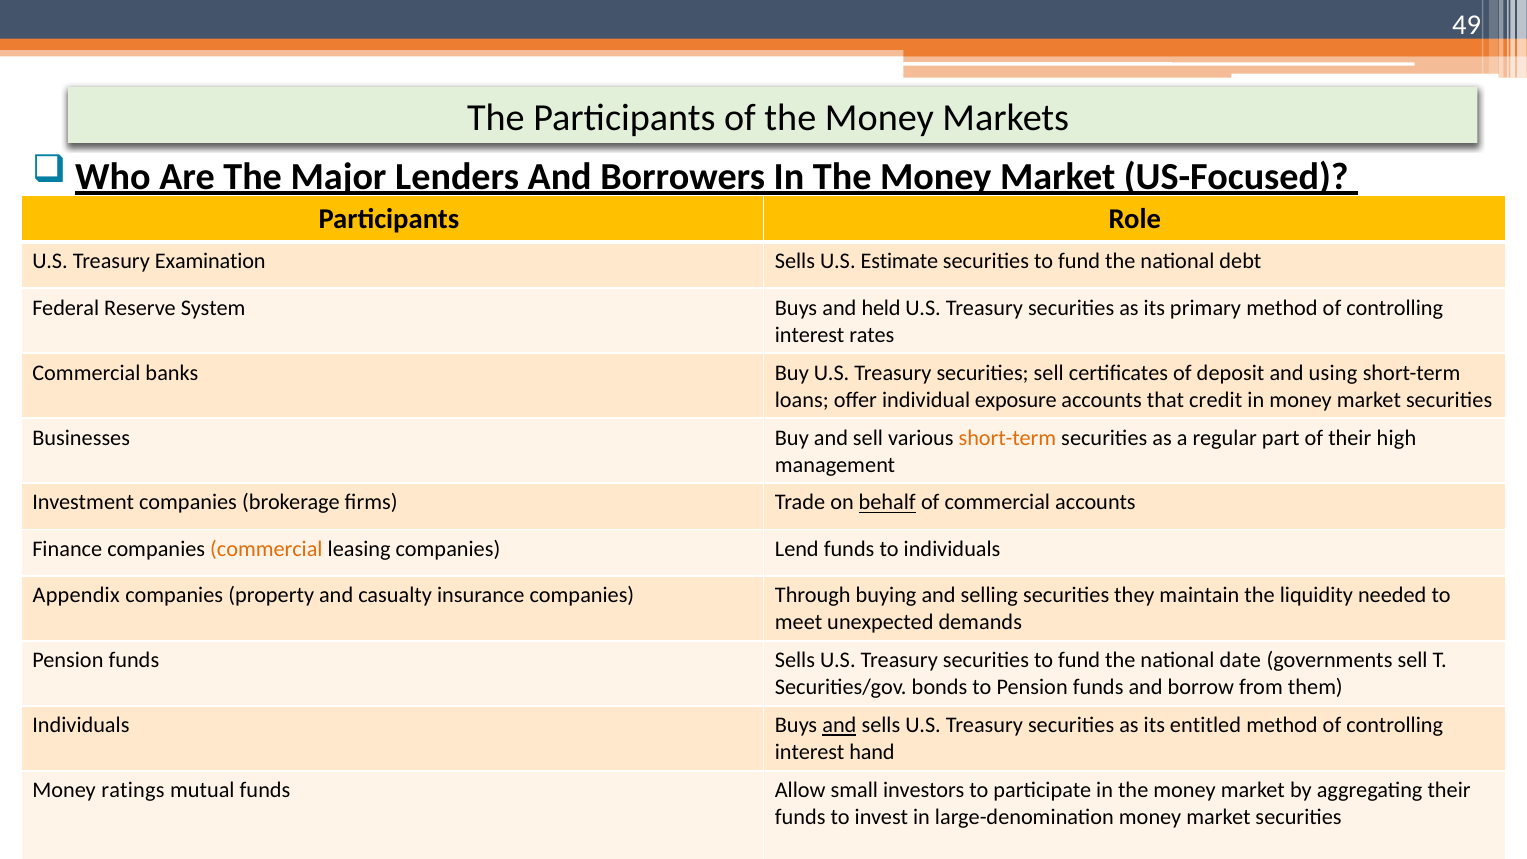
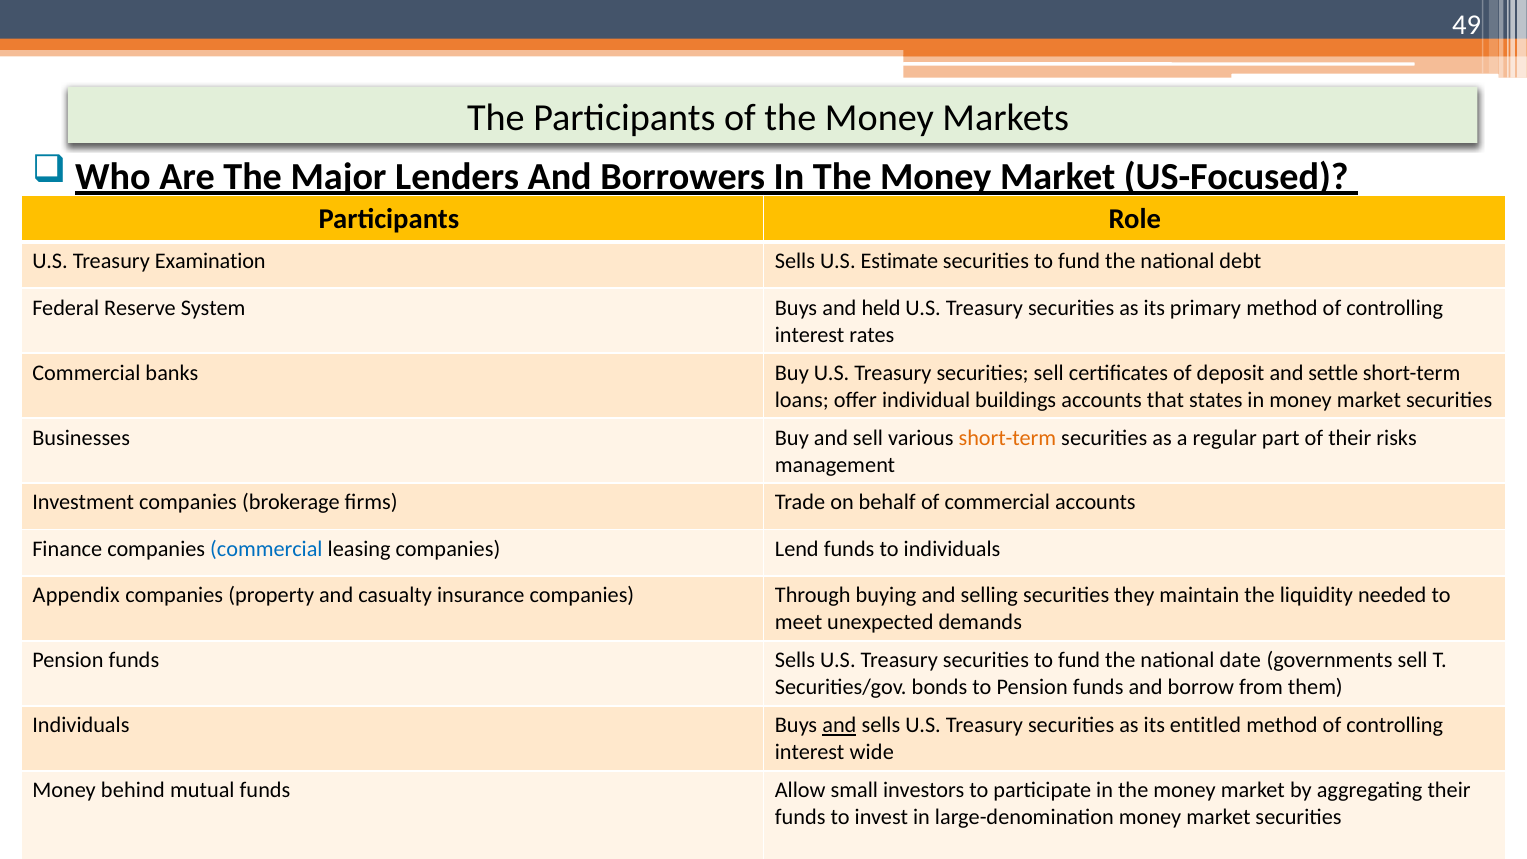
using: using -> settle (1333, 373)
exposure: exposure -> buildings (1016, 400)
credit: credit -> states (1216, 400)
high: high -> risks (1397, 438)
behalf underline: present -> none (887, 503)
commercial colour: orange -> blue (266, 549)
hand: hand -> wide (872, 753)
ratings: ratings -> behind (133, 790)
